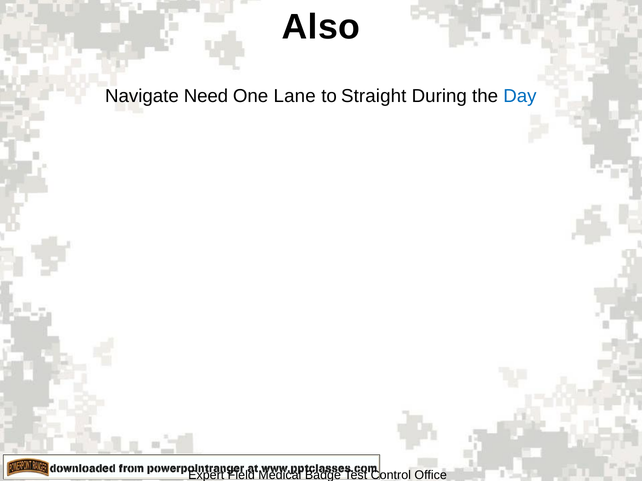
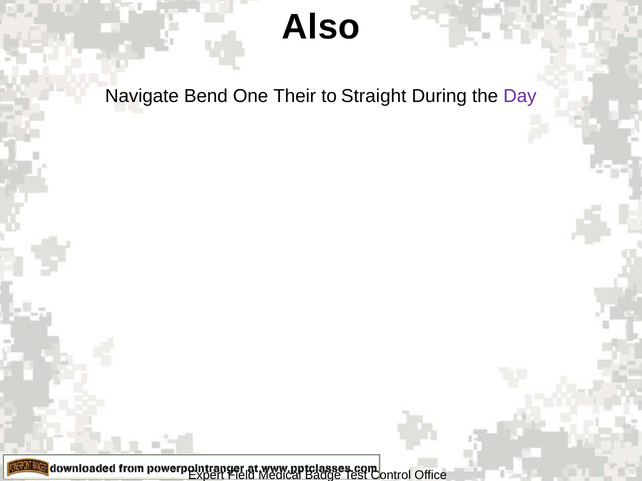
Need: Need -> Bend (206, 96)
Lane: Lane -> Their (295, 96)
Day colour: blue -> purple (520, 96)
